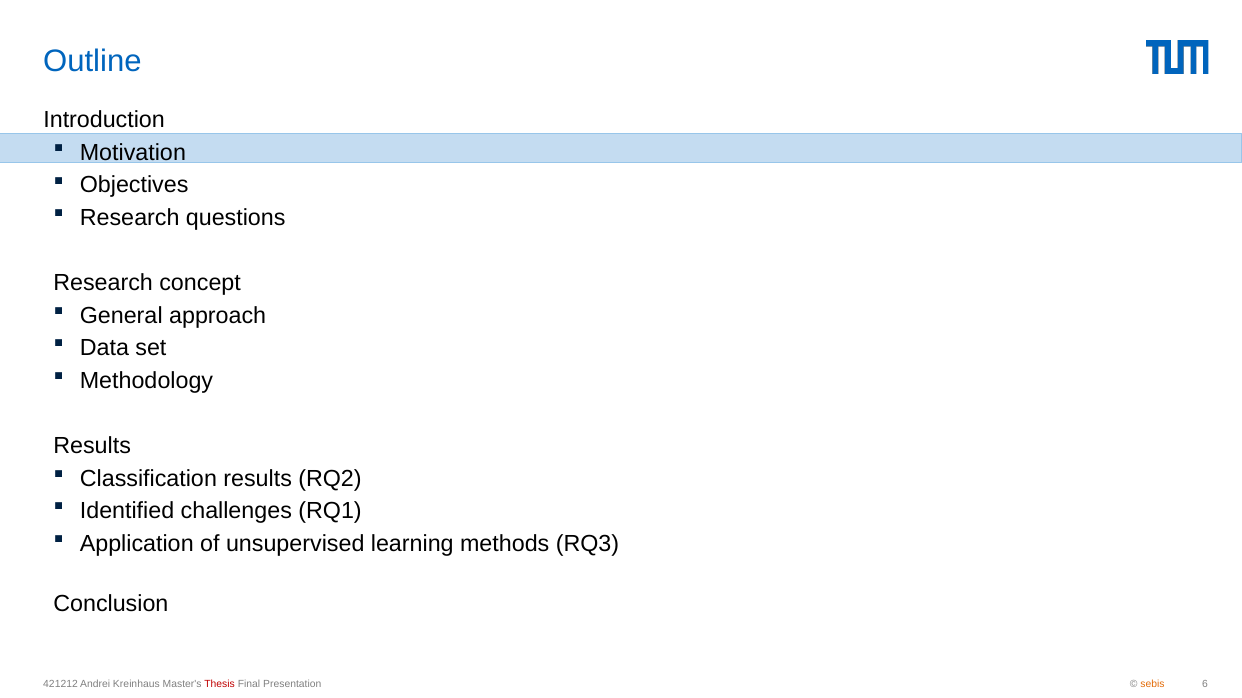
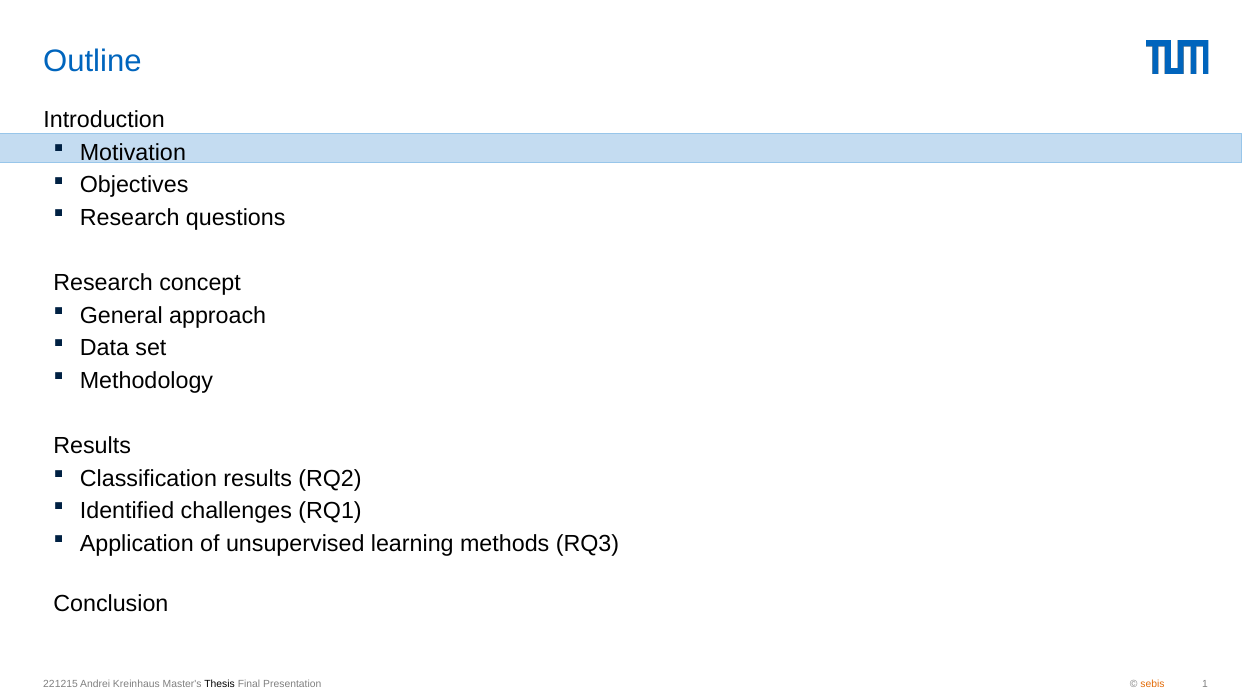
421212: 421212 -> 221215 (61, 685)
Thesis colour: red -> black (220, 685)
6: 6 -> 1 (1205, 685)
